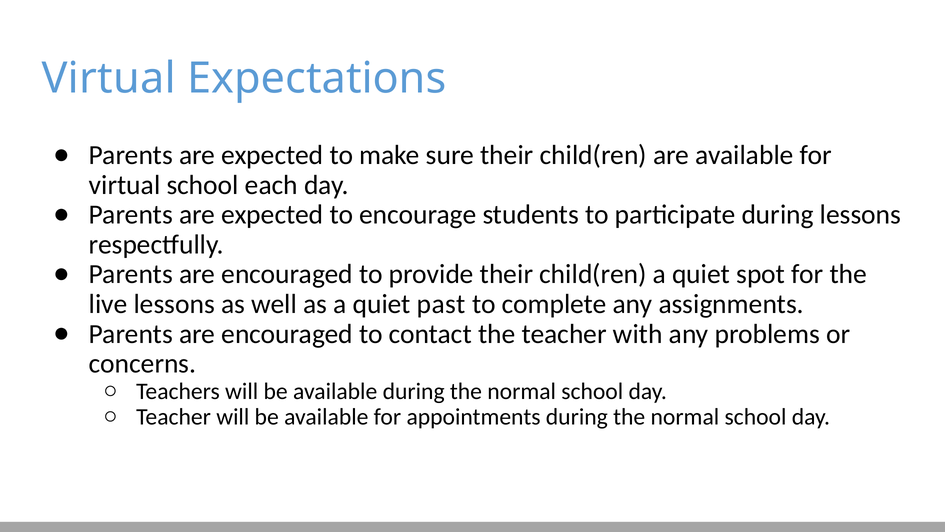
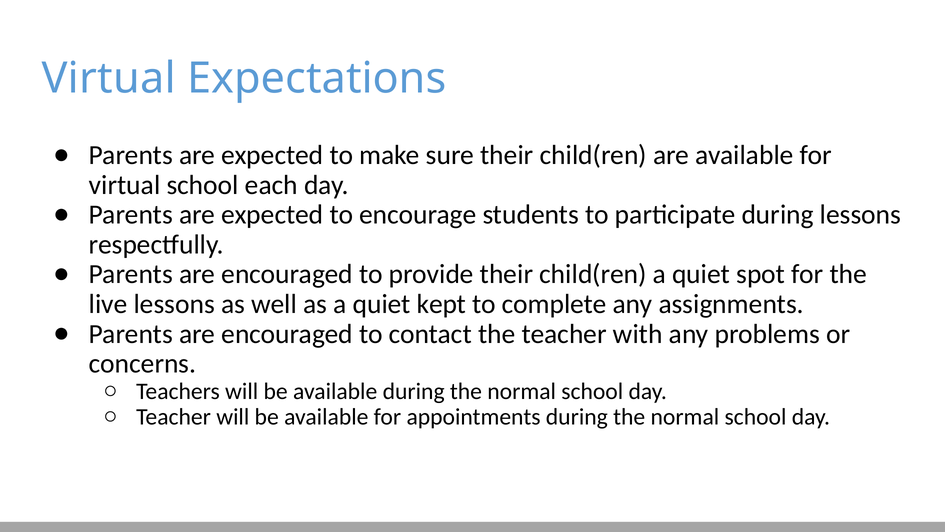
past: past -> kept (441, 304)
